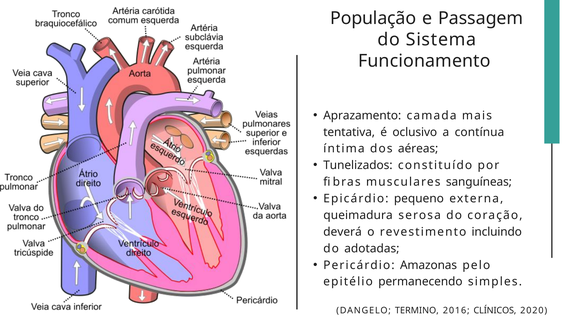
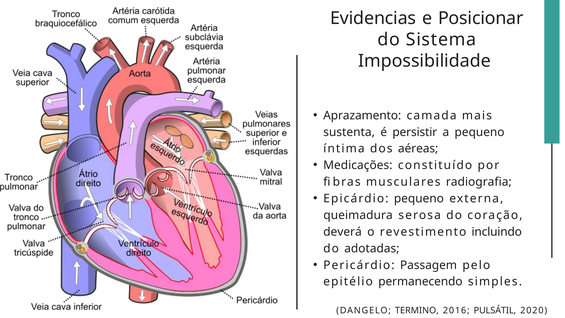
População: População -> Evidencias (373, 18)
Passagem: Passagem -> Posicionar (481, 18)
Funcionamento: Funcionamento -> Impossibilidade (424, 61)
tentativa: tentativa -> sustenta (349, 132)
oclusivo: oclusivo -> persistir (415, 132)
a contínua: contínua -> pequeno (480, 132)
Tunelizados: Tunelizados -> Medicações (358, 165)
sanguíneas: sanguíneas -> radiografia (479, 182)
Amazonas: Amazonas -> Passagem (428, 265)
CLÍNICOS: CLÍNICOS -> PULSÁTIL (495, 310)
